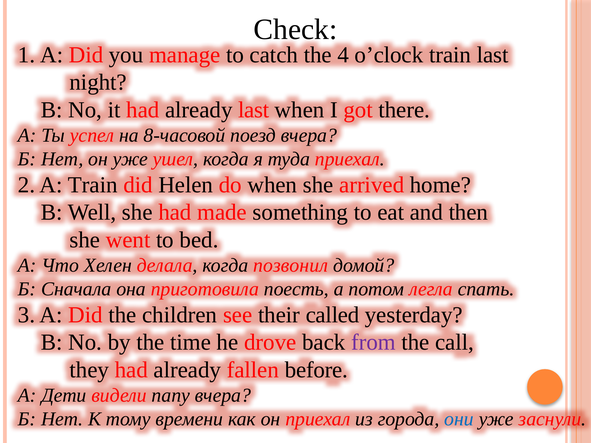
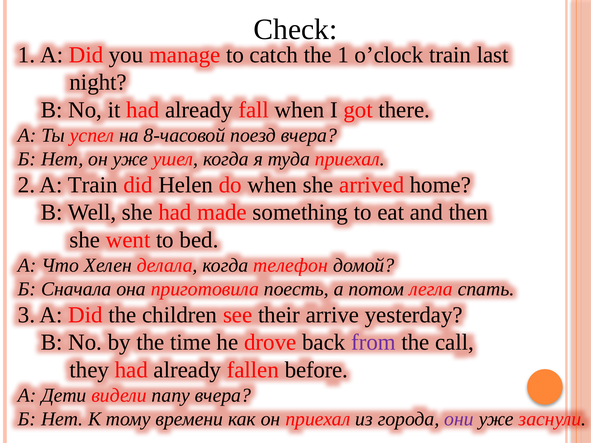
4: 4 -> 1 (343, 55)
already last: last -> fall (254, 110)
позвонил: позвонил -> телефон (291, 266)
called: called -> arrive (332, 315)
они colour: blue -> purple (459, 419)
